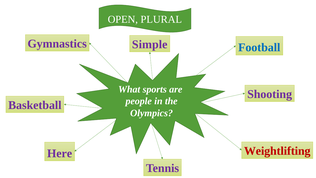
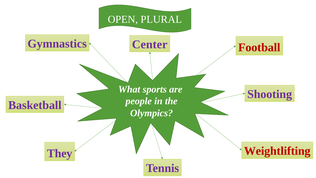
Simple: Simple -> Center (150, 44)
Football colour: blue -> red (259, 47)
Here: Here -> They (60, 153)
